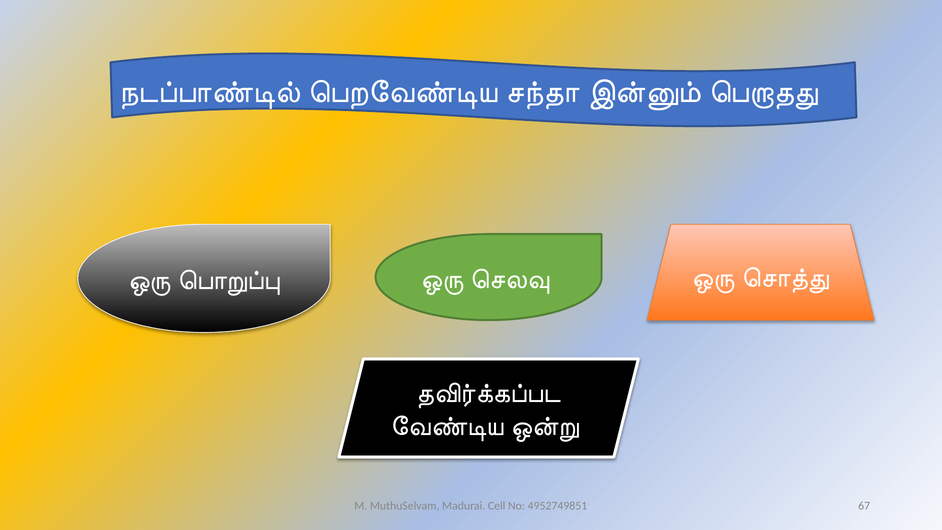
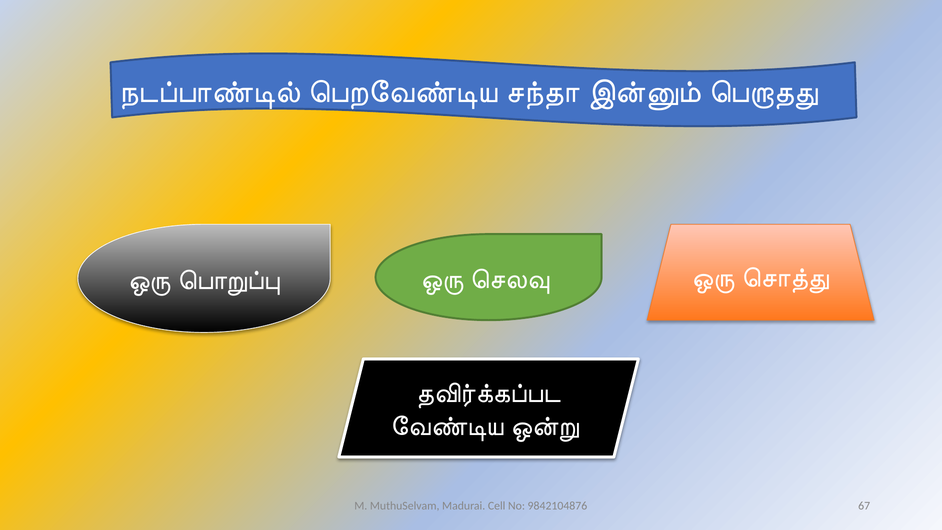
4952749851: 4952749851 -> 9842104876 (557, 506)
